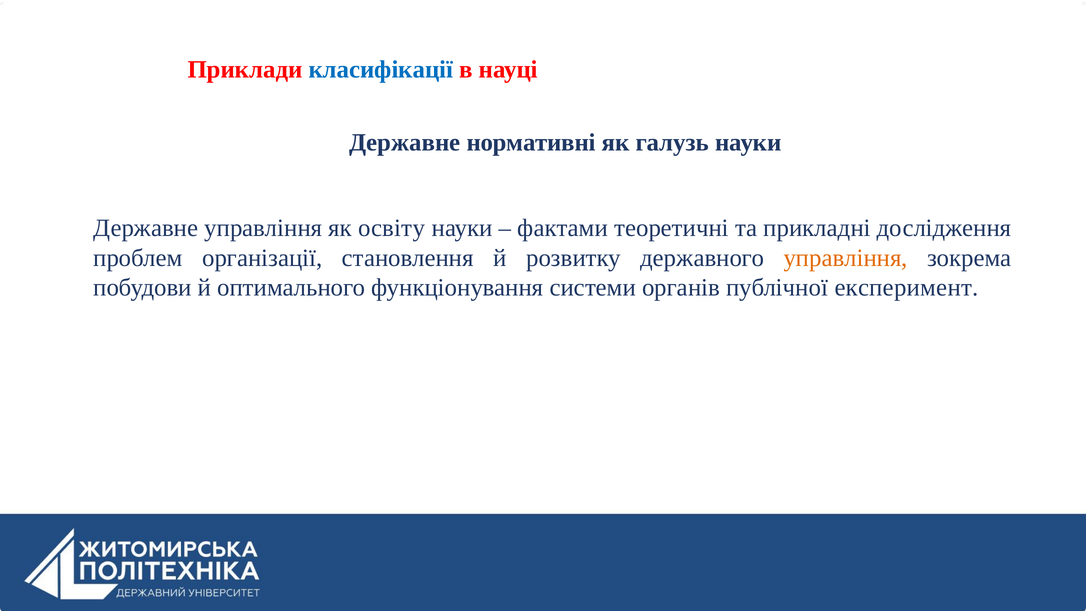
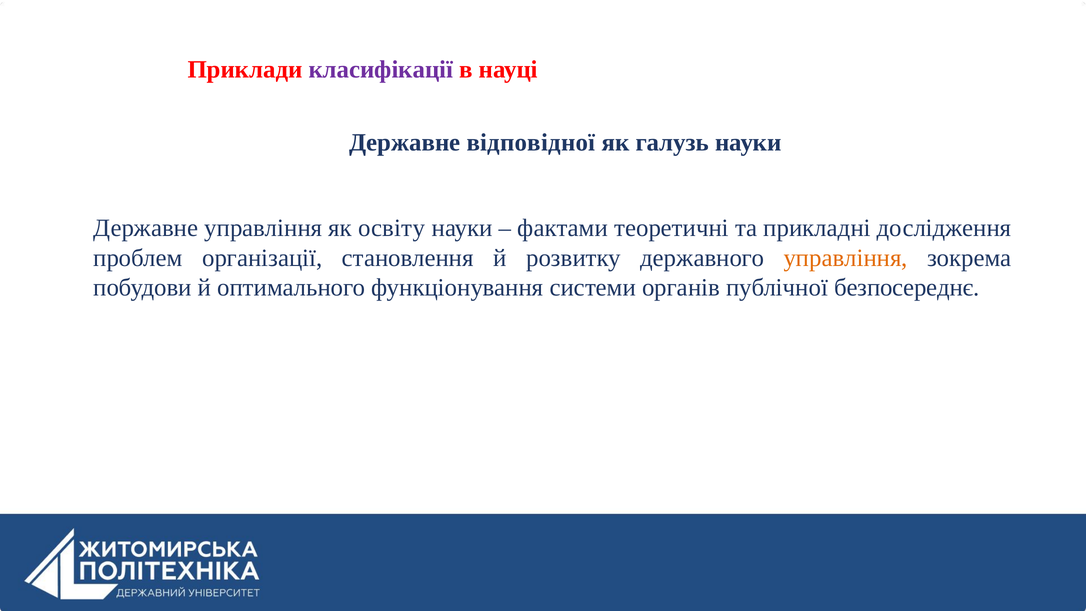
класифікації colour: blue -> purple (381, 69)
нормативні: нормативні -> відповідної (531, 142)
експеримент: експеримент -> безпосереднє (907, 288)
